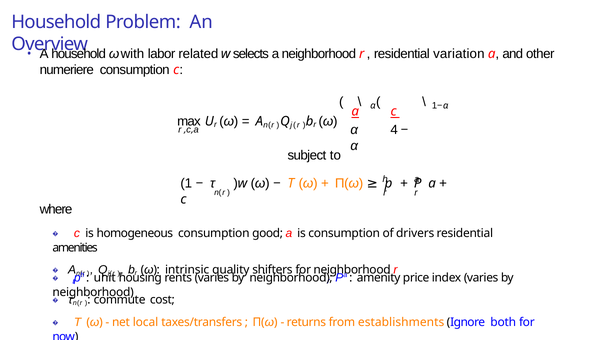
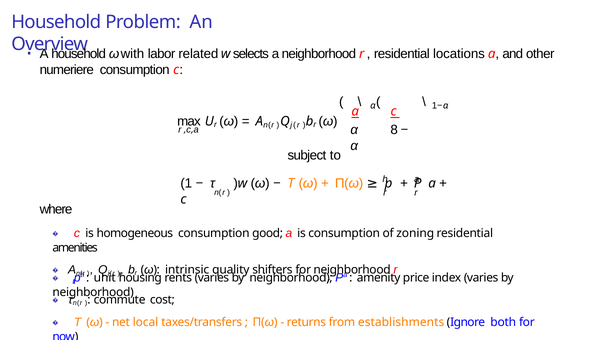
variation: variation -> locations (459, 54)
4: 4 -> 8 (394, 130)
drivers: drivers -> zoning (415, 233)
